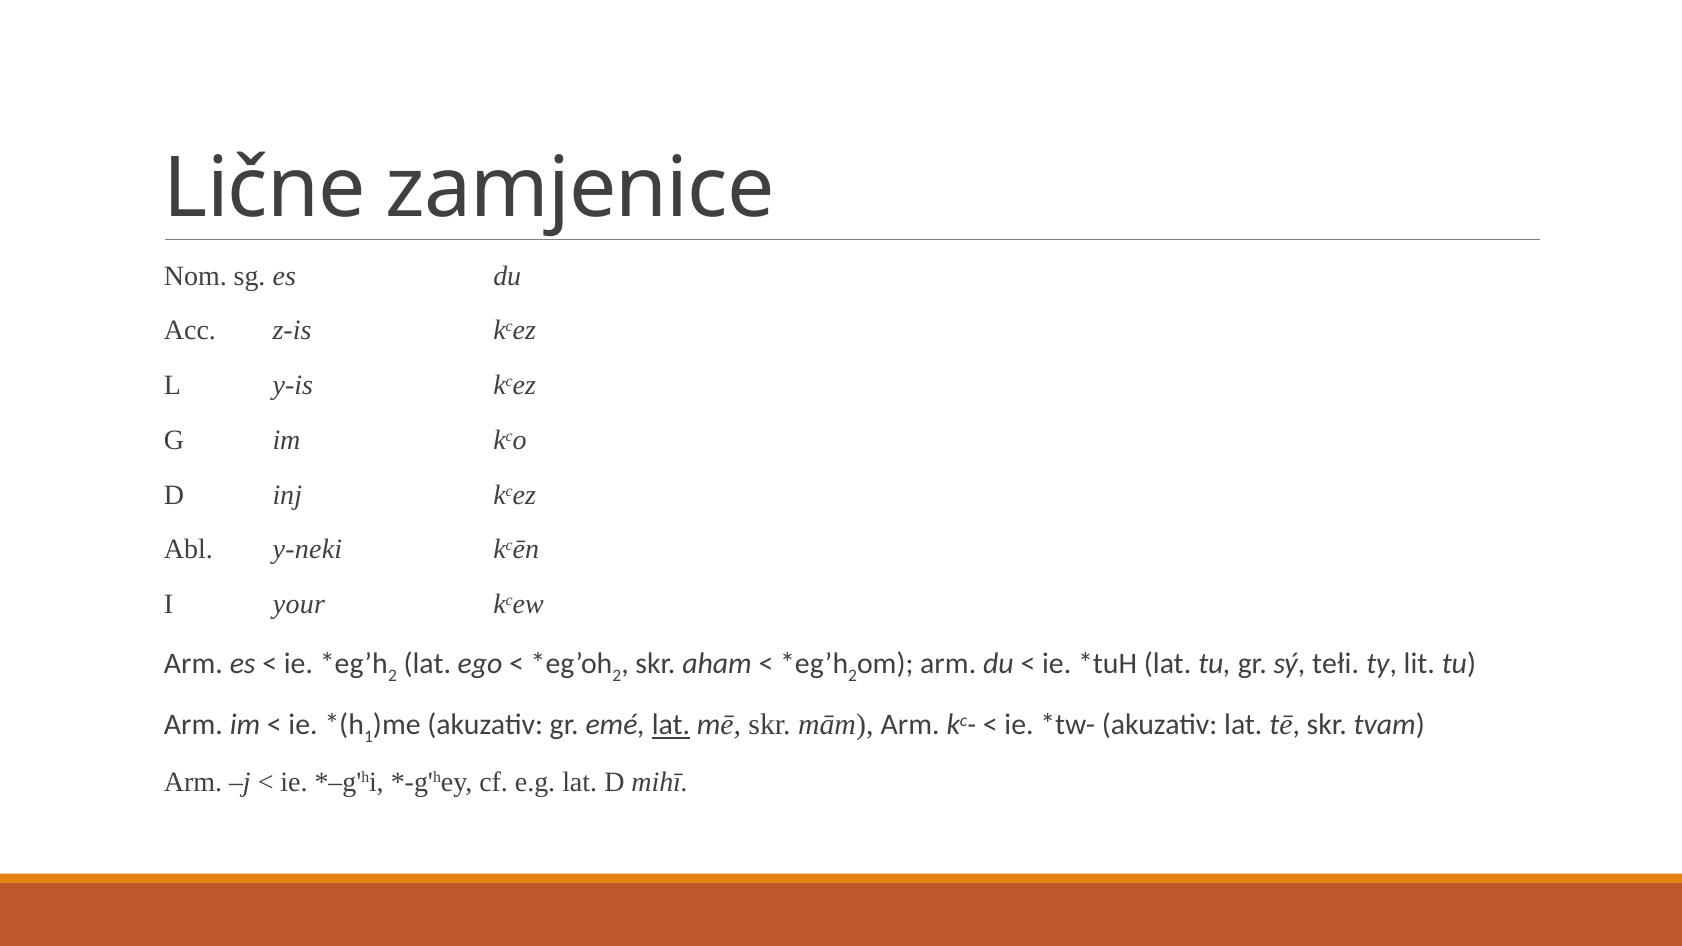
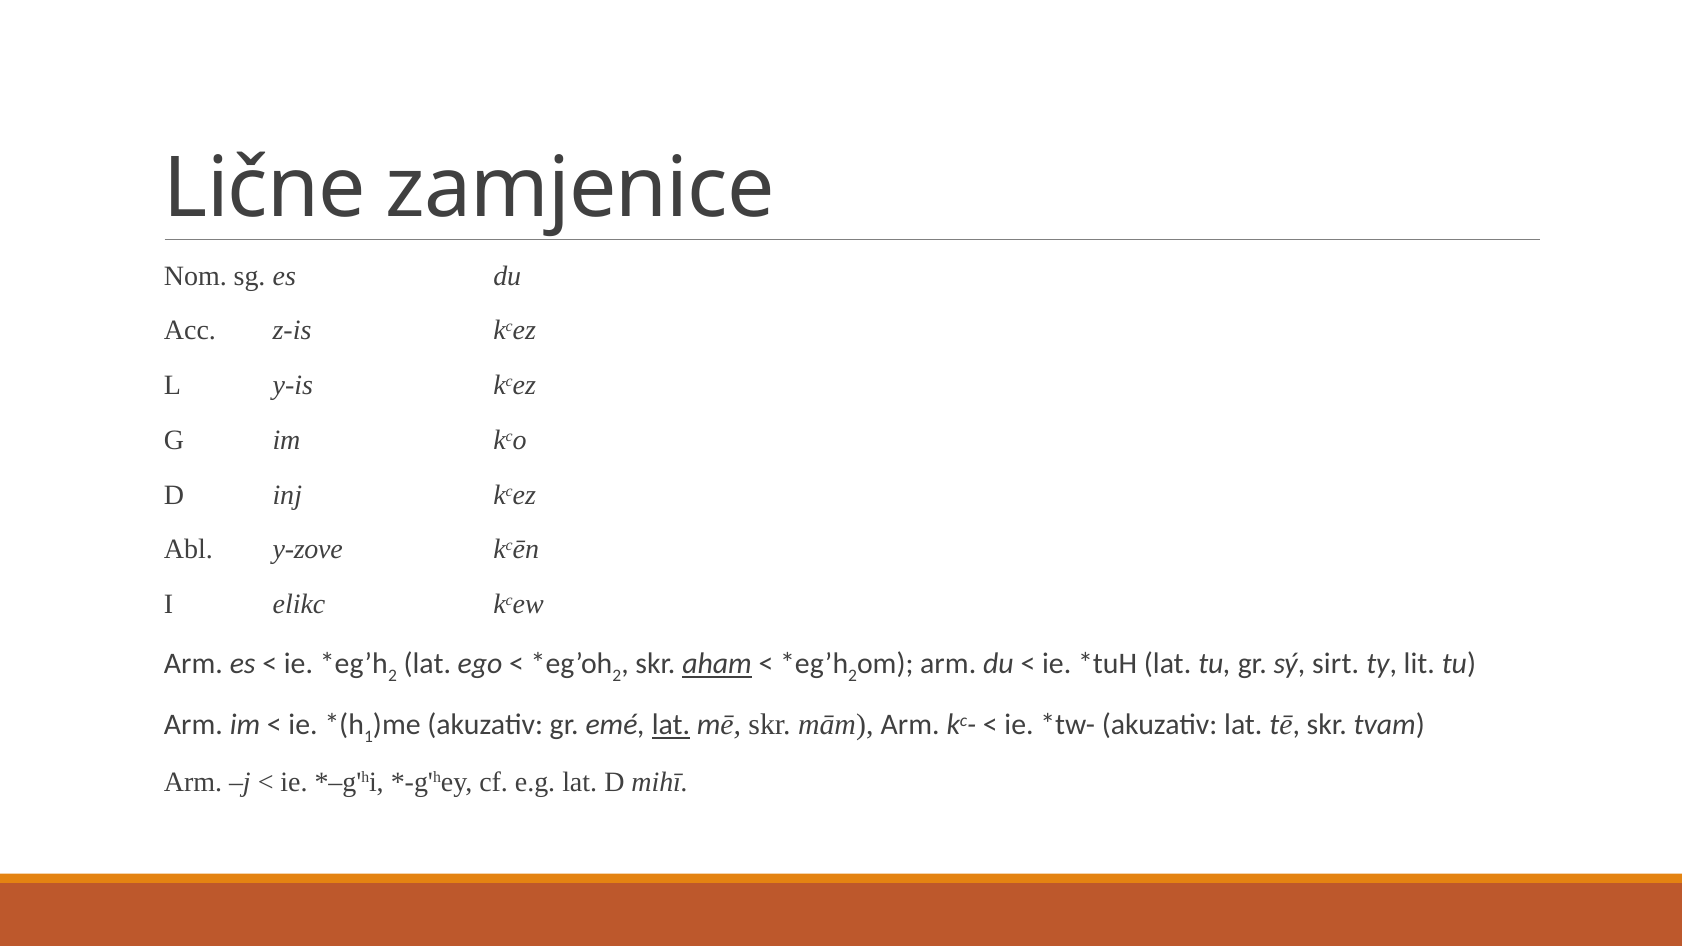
y-neki: y-neki -> y-zove (308, 550)
your: your -> elikc (299, 605)
aham underline: none -> present (717, 664)
tełi: tełi -> sirt (1336, 664)
